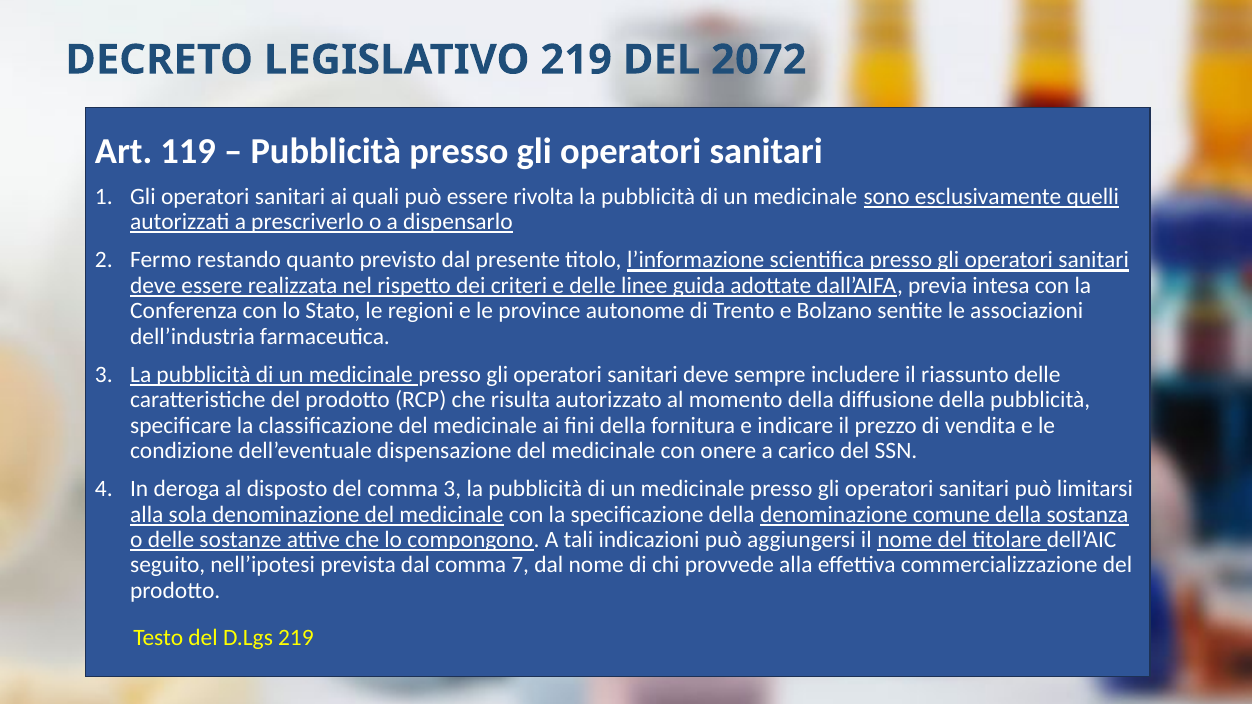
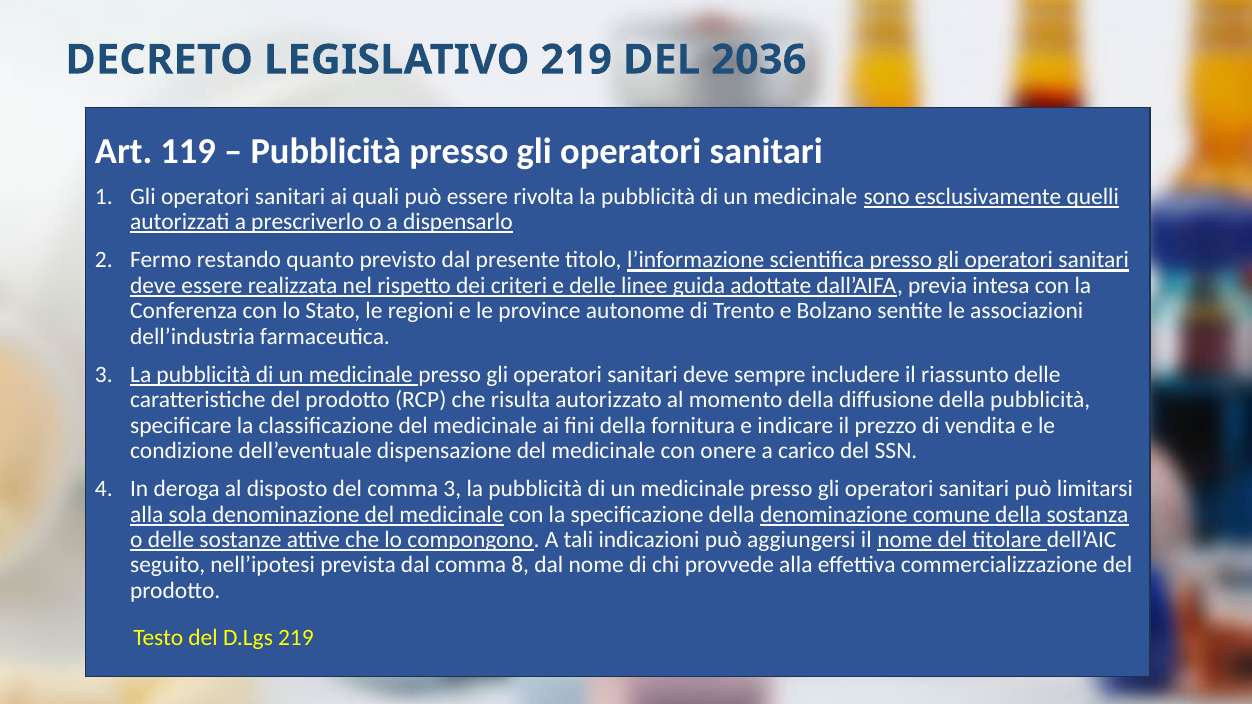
2072: 2072 -> 2036 (759, 60)
7: 7 -> 8 (520, 565)
